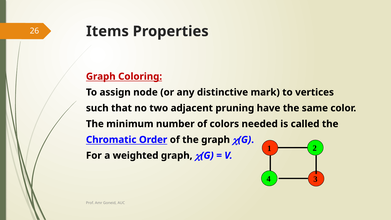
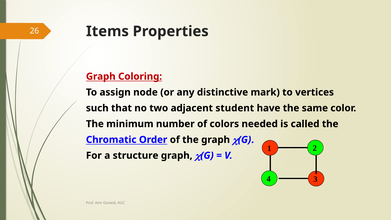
pruning: pruning -> student (235, 108)
weighted: weighted -> structure (136, 155)
